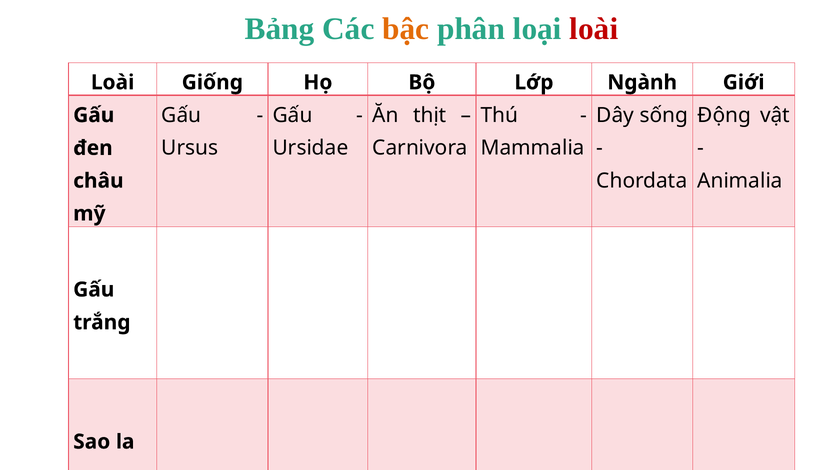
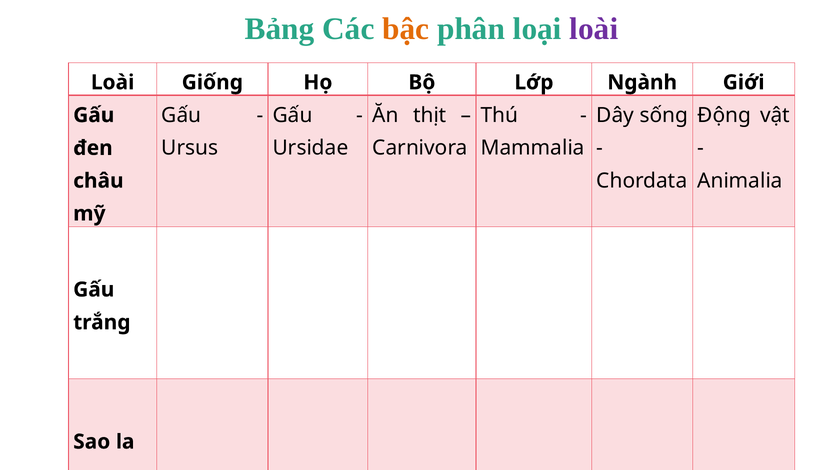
loài colour: red -> purple (594, 29)
